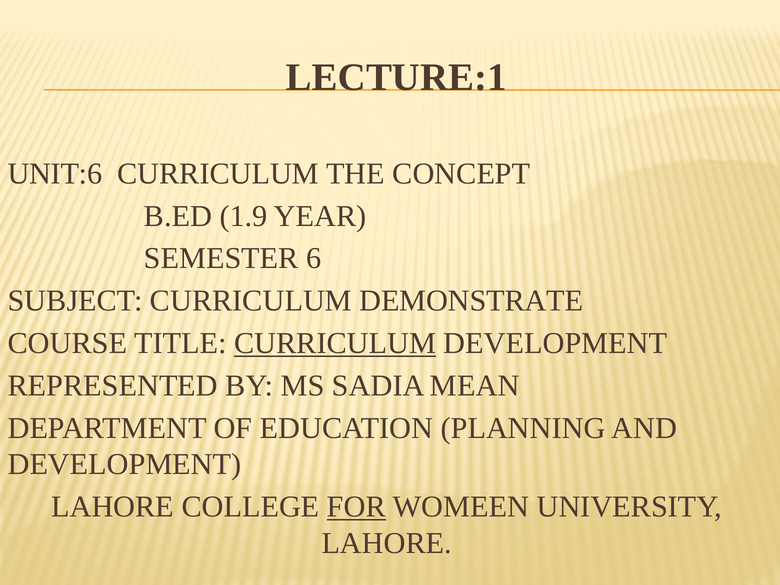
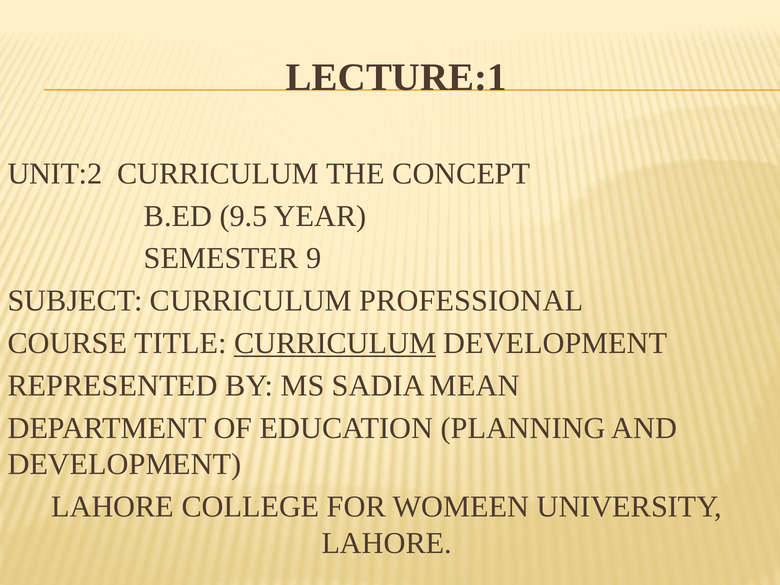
UNIT:6: UNIT:6 -> UNIT:2 (55, 174)
1.9: 1.9 -> 9.5 (244, 216)
6: 6 -> 9 (314, 258)
DEMONSTRATE: DEMONSTRATE -> PROFESSIONAL (471, 301)
FOR underline: present -> none (356, 507)
